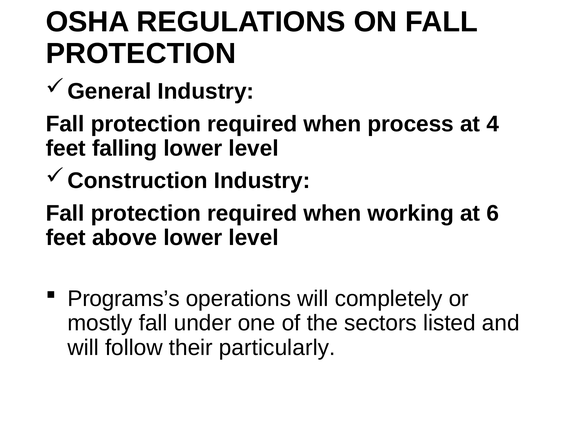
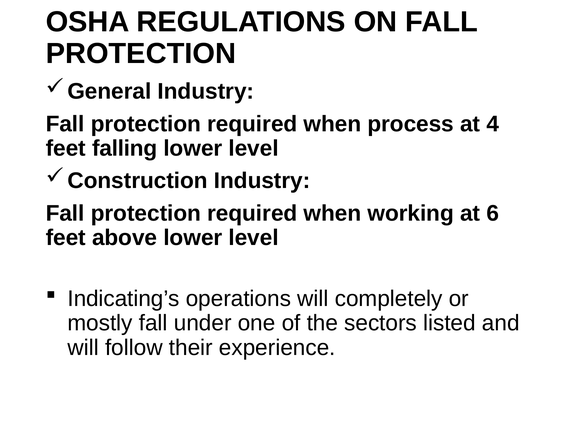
Programs’s: Programs’s -> Indicating’s (124, 299)
particularly: particularly -> experience (277, 347)
